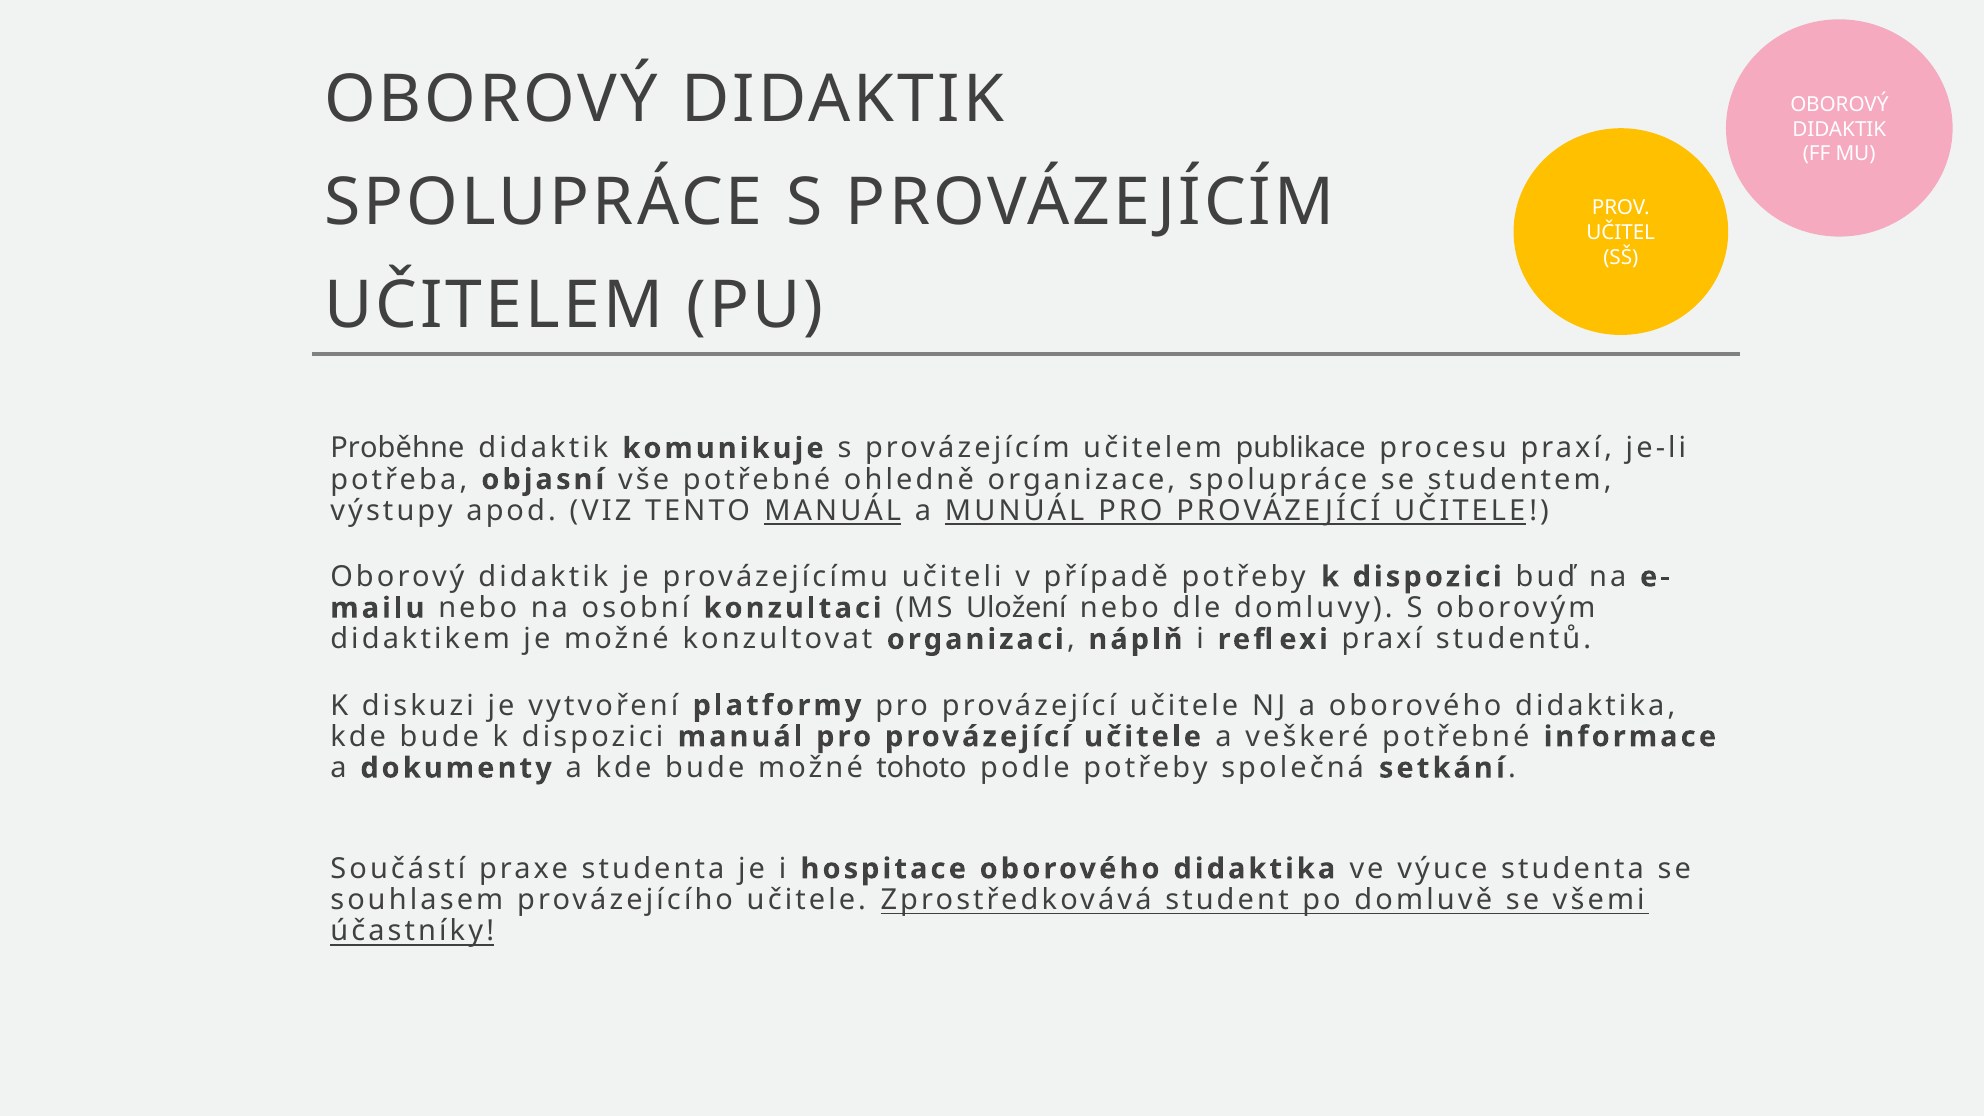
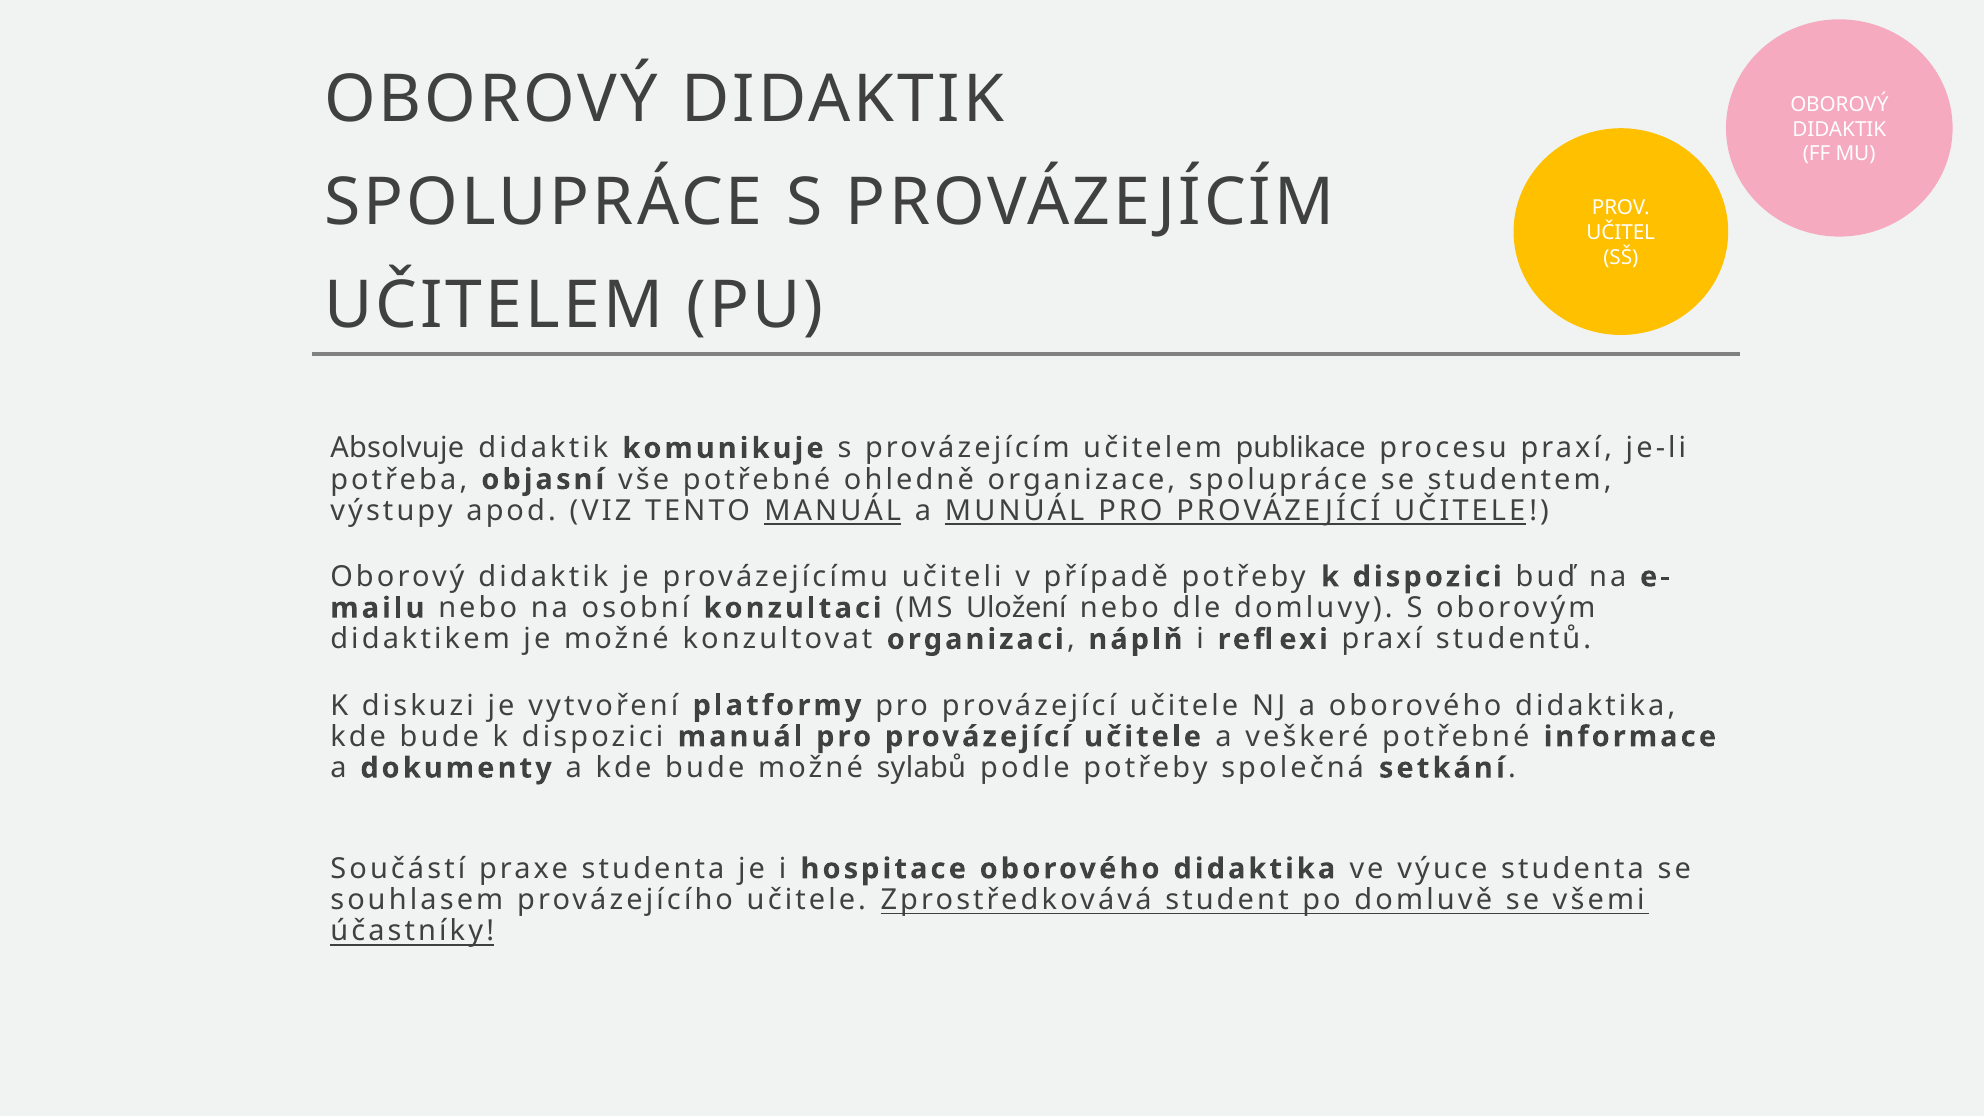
Proběhne: Proběhne -> Absolvuje (397, 448)
tohoto: tohoto -> sylabů (921, 768)
